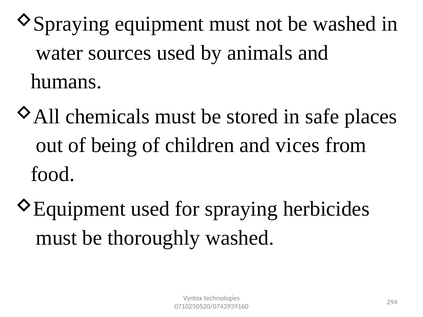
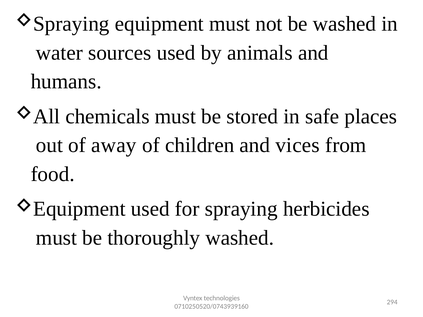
being: being -> away (114, 145)
